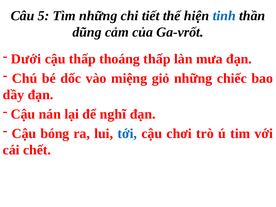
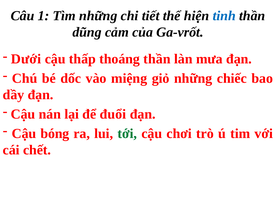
5: 5 -> 1 (44, 16)
thoáng thấp: thấp -> thần (157, 59)
nghĩ: nghĩ -> đuổi (113, 114)
tới colour: blue -> green (127, 133)
